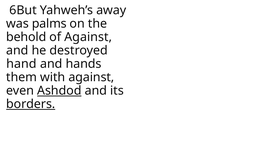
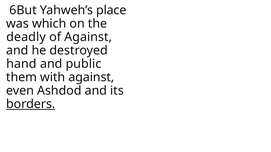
away: away -> place (111, 10)
palms: palms -> which (49, 24)
behold: behold -> deadly (26, 37)
hands: hands -> public (84, 64)
Ashdod underline: present -> none (59, 91)
